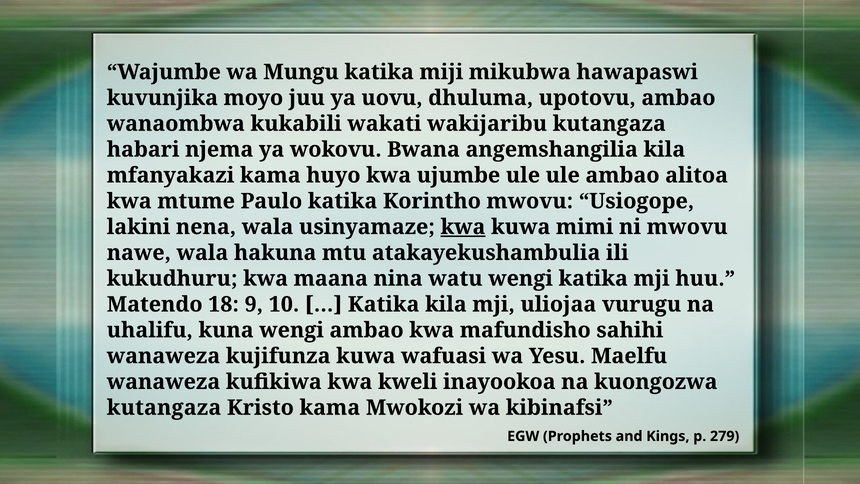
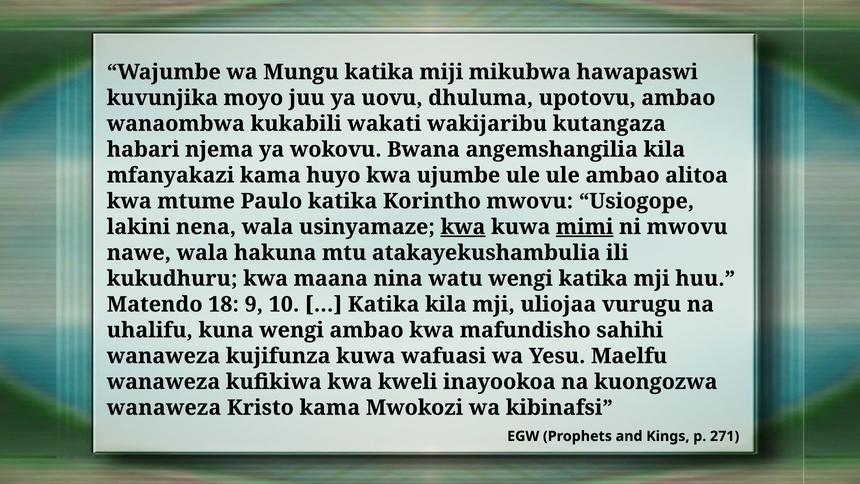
mimi underline: none -> present (585, 227)
kutangaza: kutangaza -> wanaweza (164, 407)
279: 279 -> 271 (725, 436)
